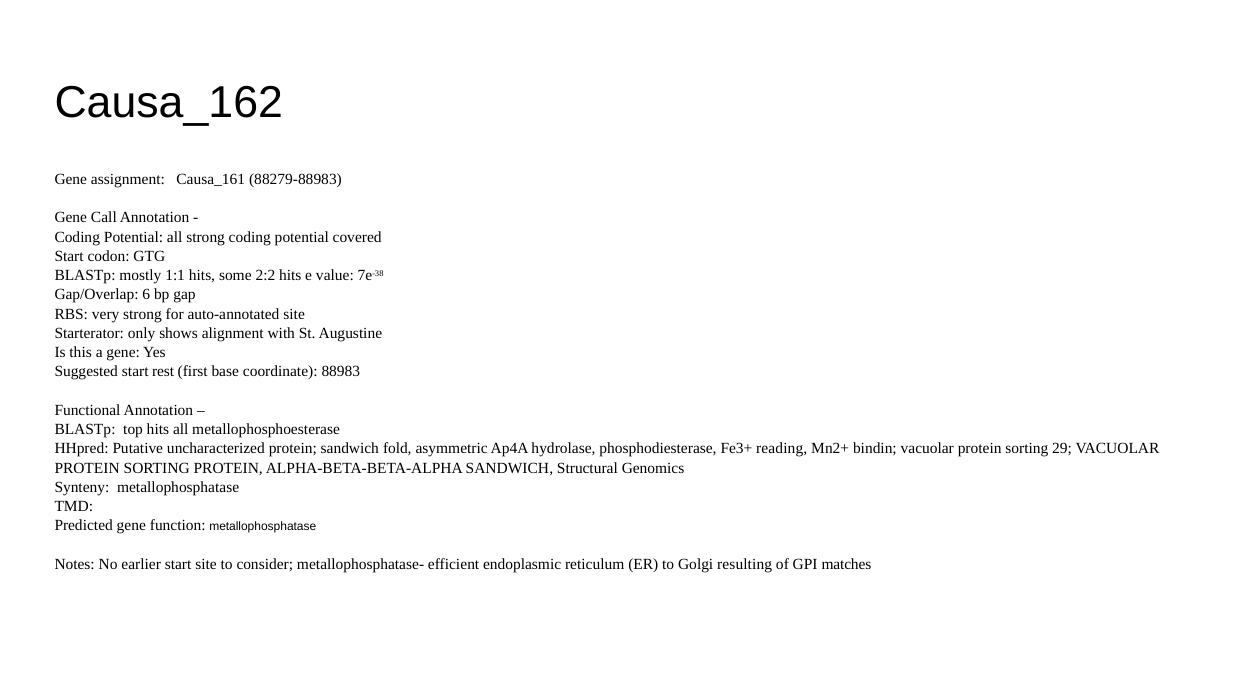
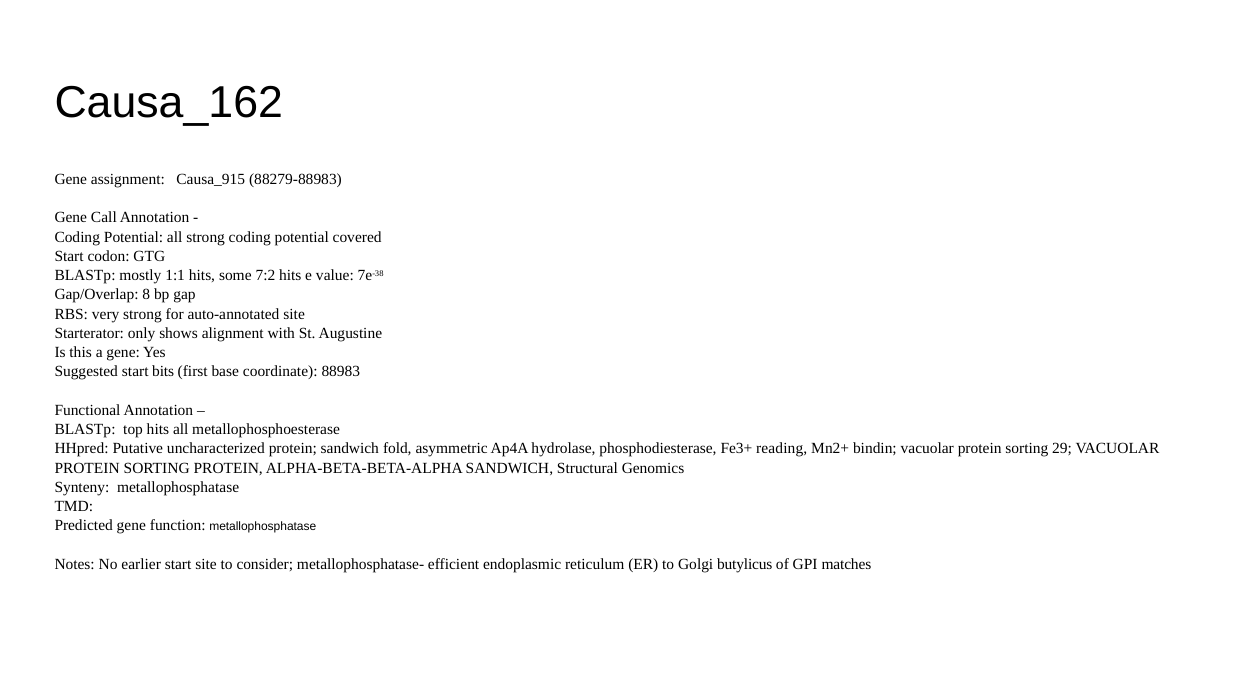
Causa_161: Causa_161 -> Causa_915 (211, 179)
2:2: 2:2 -> 7:2 (265, 275)
6: 6 -> 8 (146, 295)
rest: rest -> bits (163, 372)
resulting: resulting -> butylicus (745, 564)
